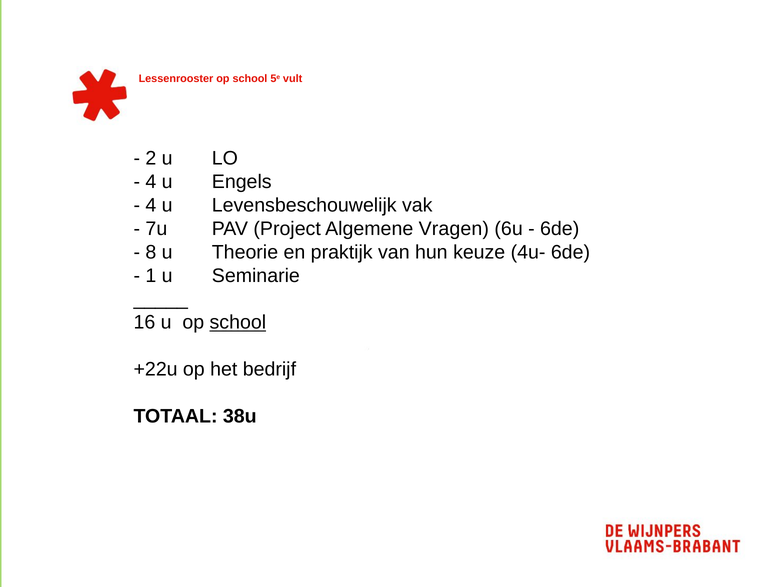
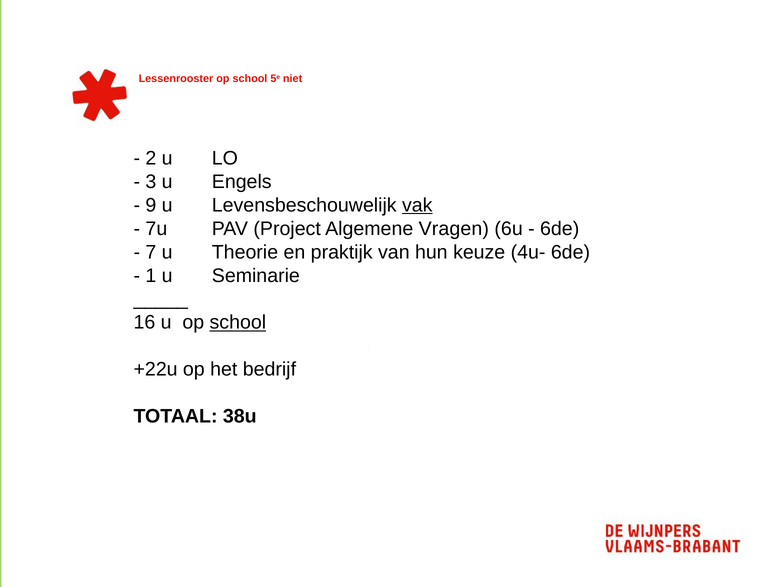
vult: vult -> niet (293, 79)
4: 4 -> 3 (151, 182)
4: 4 -> 9 (151, 205)
vak underline: none -> present (417, 205)
8: 8 -> 7 (151, 252)
